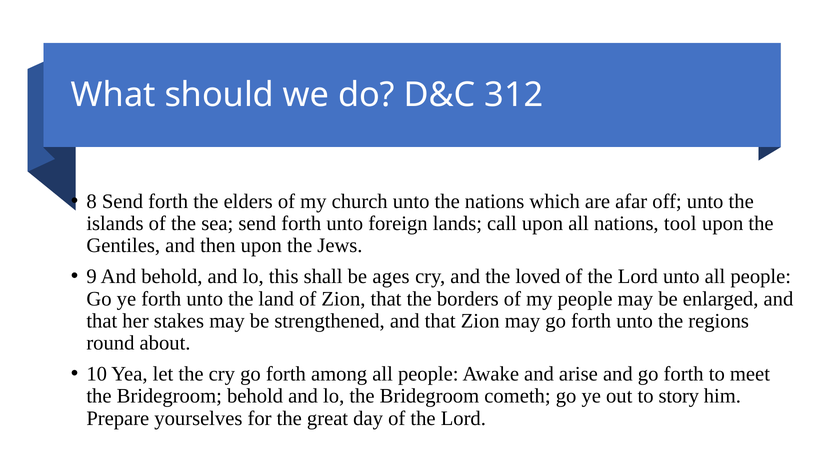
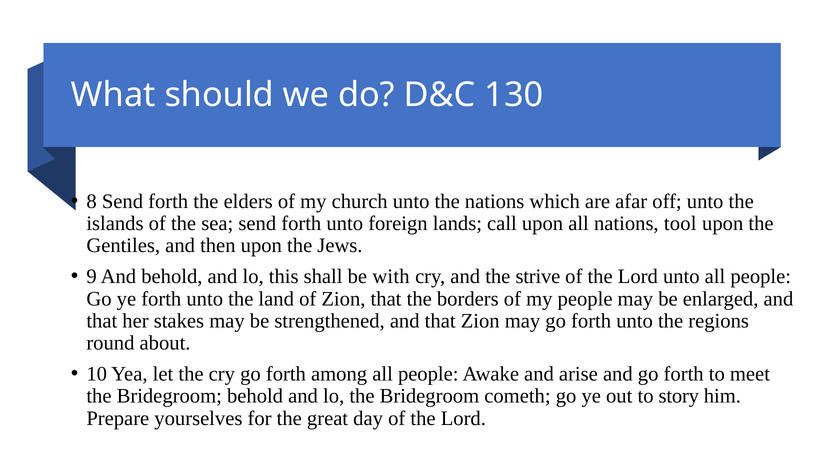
312: 312 -> 130 (514, 95)
ages: ages -> with (391, 277)
loved: loved -> strive (538, 277)
